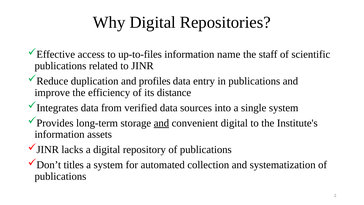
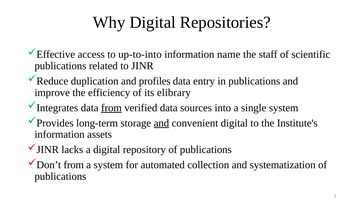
up-to-files: up-to-files -> up-to-into (140, 54)
distance: distance -> elibrary (174, 92)
from underline: none -> present (111, 108)
titles: titles -> from (74, 165)
